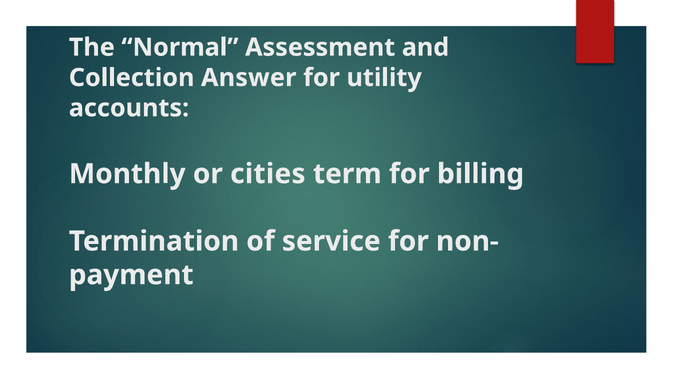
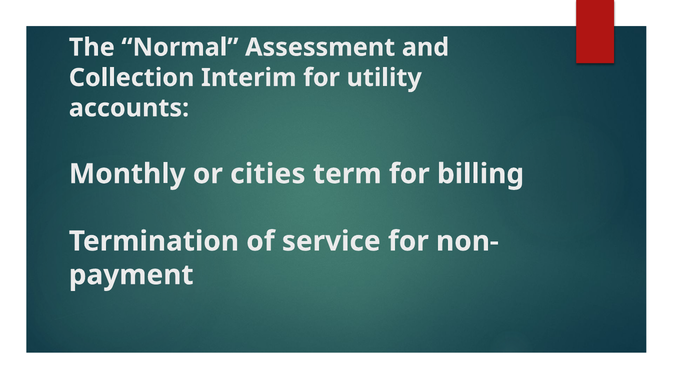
Answer: Answer -> Interim (249, 78)
